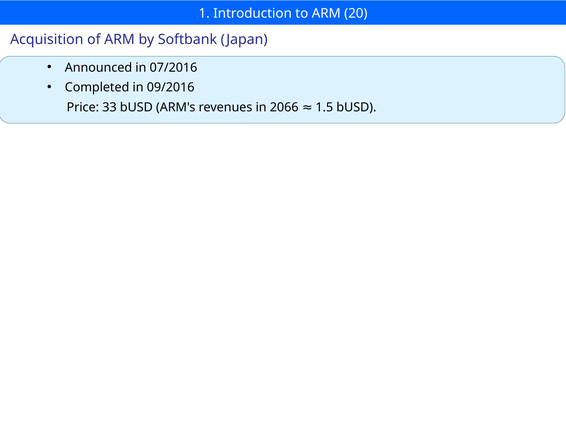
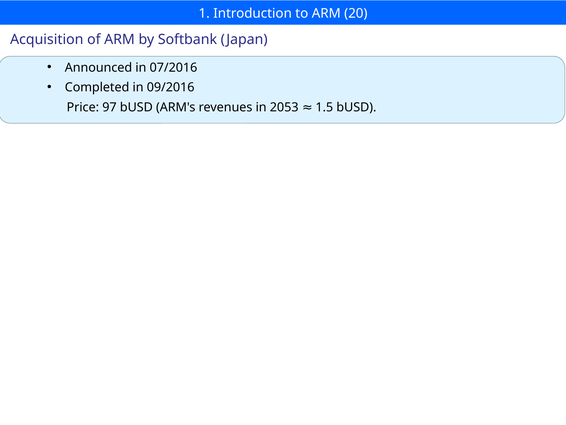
33: 33 -> 97 (109, 107)
2066: 2066 -> 2053 (284, 107)
